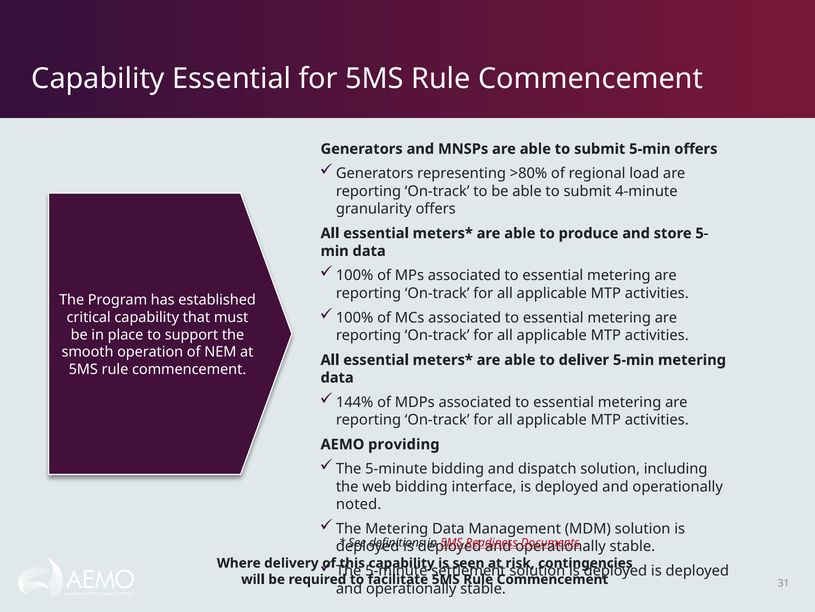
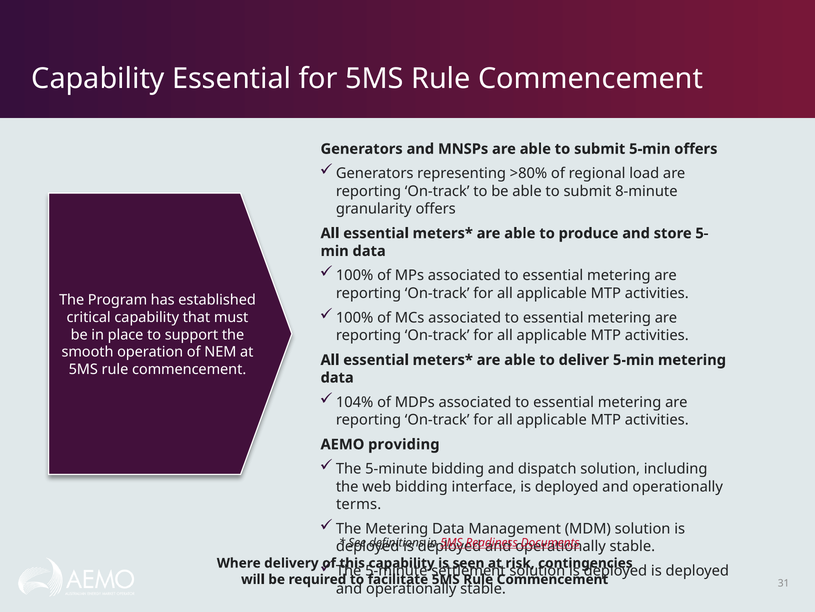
4-minute: 4-minute -> 8-minute (646, 191)
144%: 144% -> 104% (355, 402)
noted: noted -> terms (359, 504)
